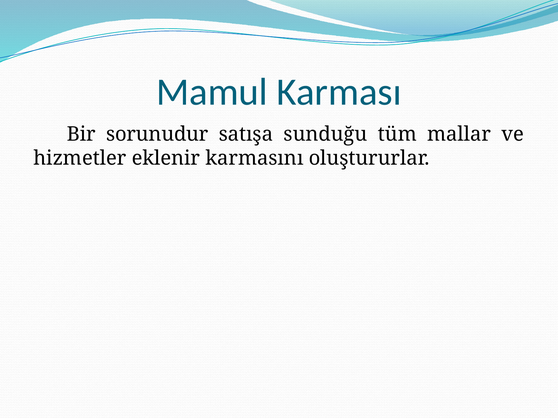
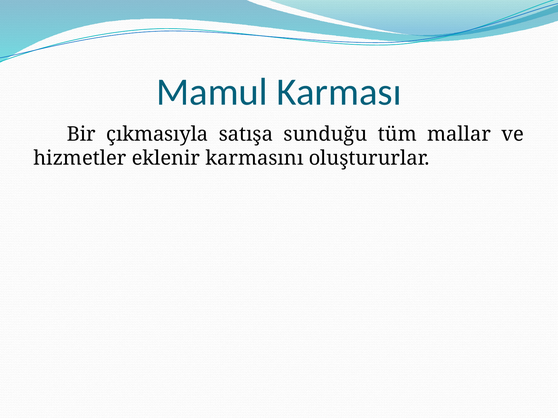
sorunudur: sorunudur -> çıkmasıyla (157, 134)
